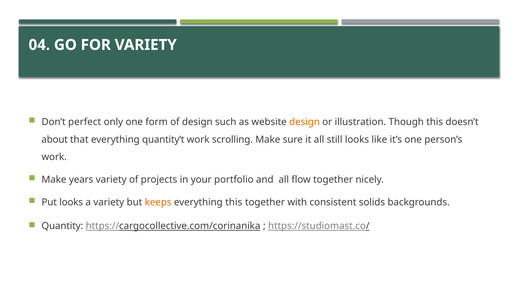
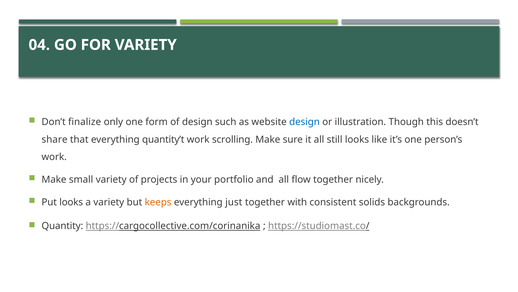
perfect: perfect -> finalize (85, 122)
design colour: orange -> blue (304, 122)
about: about -> share (55, 139)
years: years -> small (81, 179)
everything this: this -> just (234, 202)
